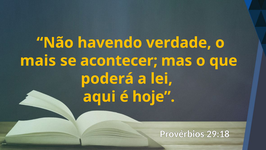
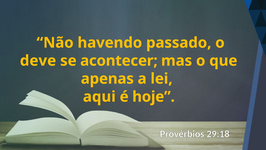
verdade: verdade -> passado (179, 43)
mais: mais -> deve (38, 61)
poderá: poderá -> apenas (107, 79)
